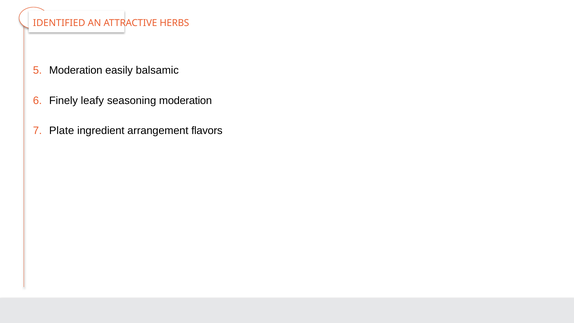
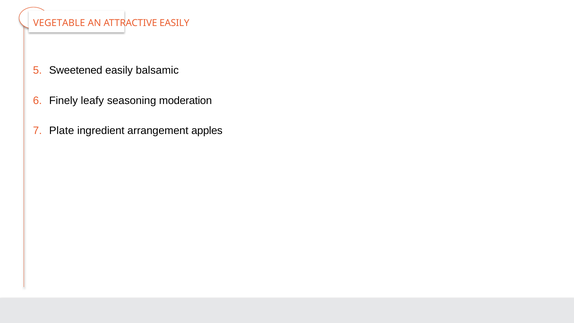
IDENTIFIED: IDENTIFIED -> VEGETABLE (59, 23)
ATTRACTIVE HERBS: HERBS -> EASILY (174, 23)
Moderation: Moderation -> Sweetened (76, 70)
flavors: flavors -> apples (207, 131)
